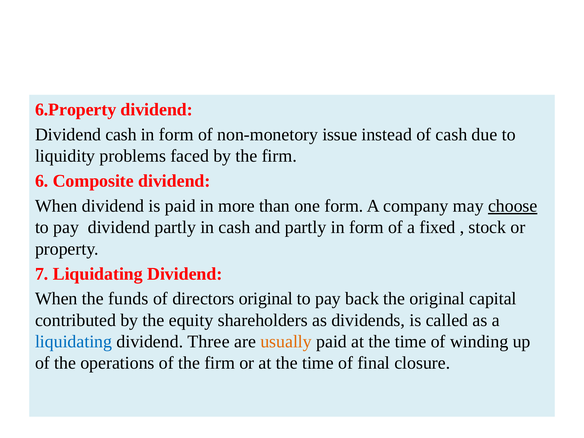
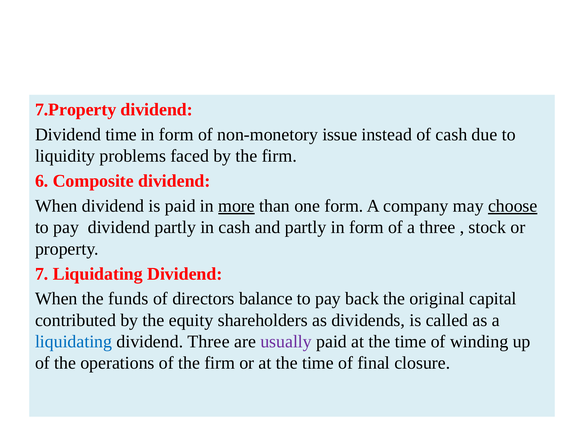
6.Property: 6.Property -> 7.Property (76, 110)
Dividend cash: cash -> time (121, 135)
more underline: none -> present (237, 206)
a fixed: fixed -> three (437, 227)
directors original: original -> balance (266, 299)
usually colour: orange -> purple (286, 342)
